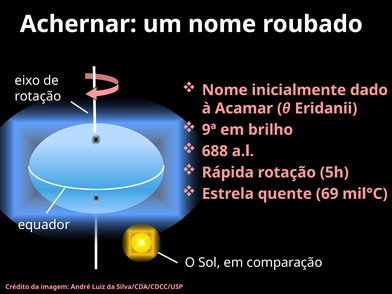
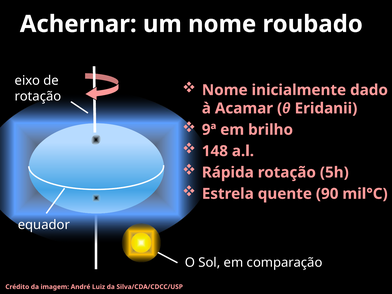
688: 688 -> 148 (215, 151)
69: 69 -> 90 (327, 194)
